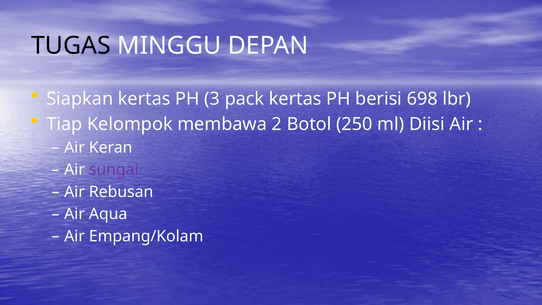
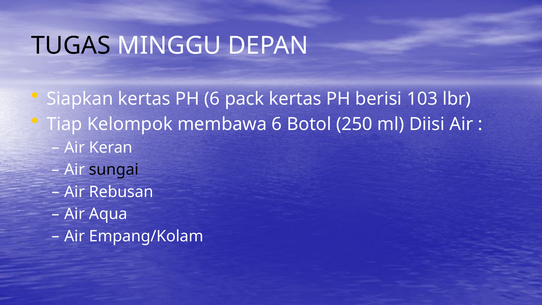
PH 3: 3 -> 6 (212, 99)
698: 698 -> 103 (422, 99)
membawa 2: 2 -> 6 (277, 124)
sungai colour: purple -> black (114, 170)
